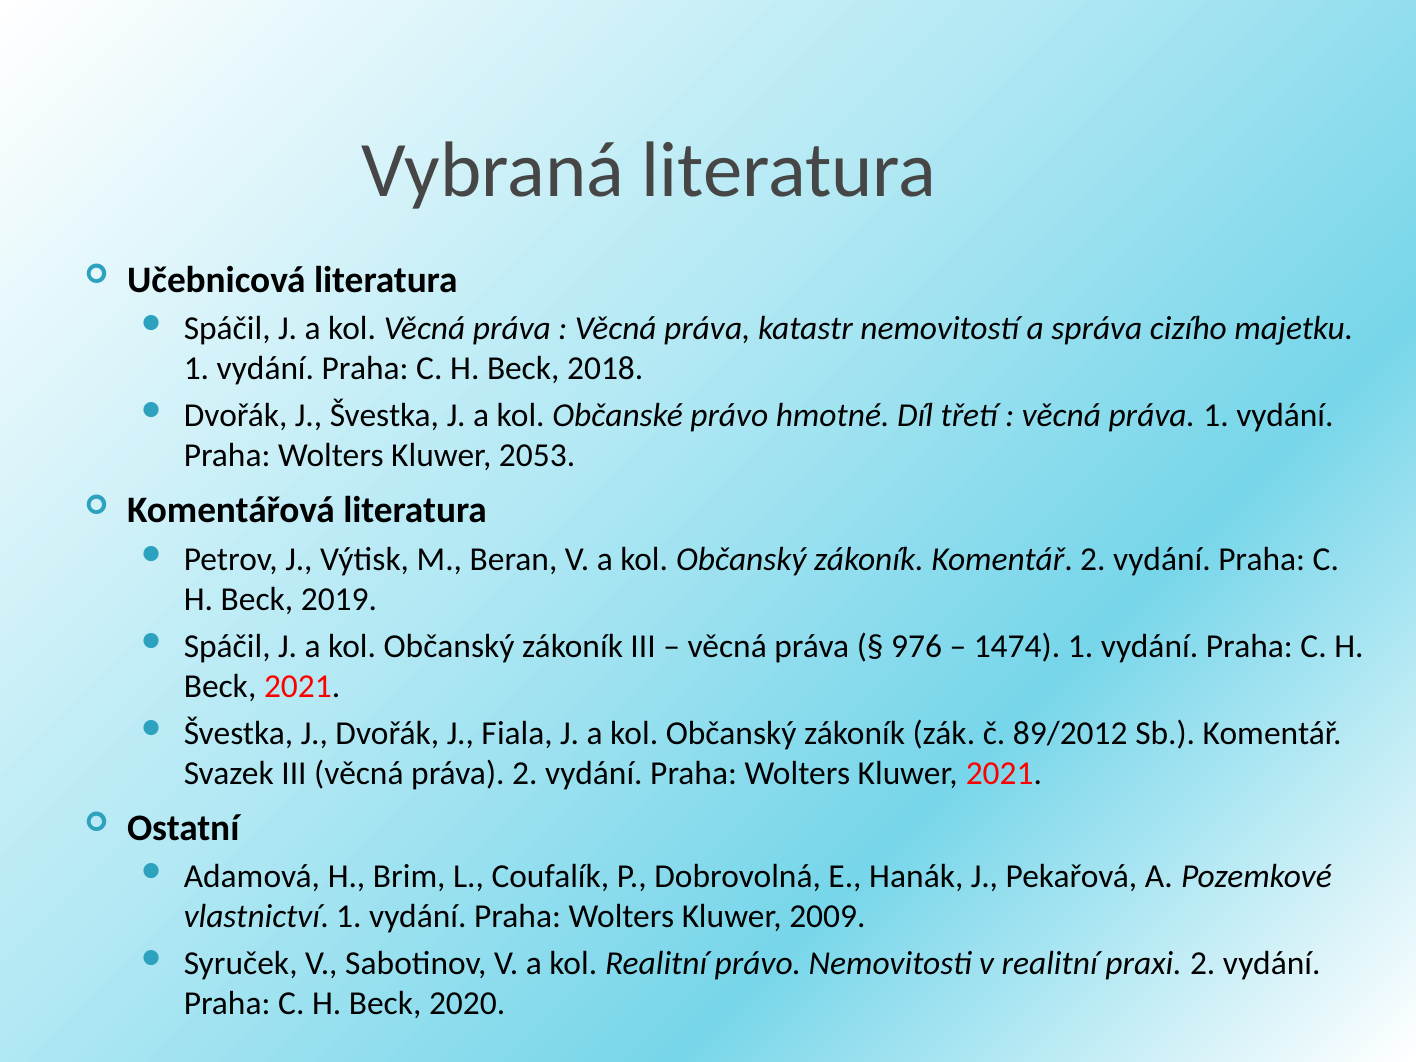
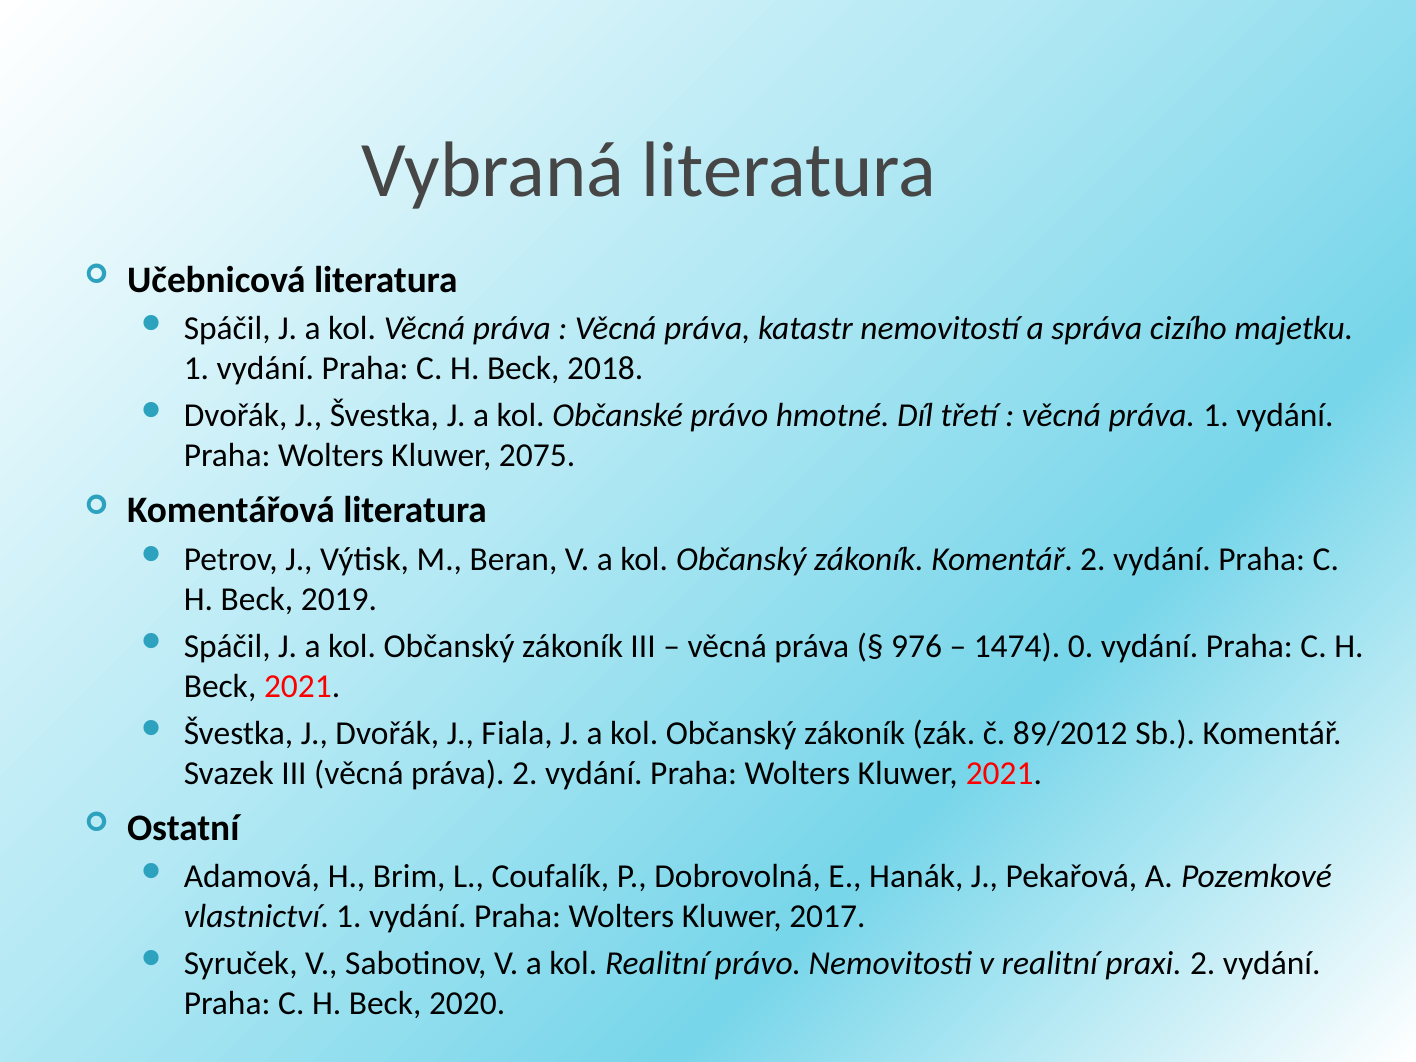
2053: 2053 -> 2075 (537, 456)
1474 1: 1 -> 0 (1081, 646)
2009: 2009 -> 2017 (827, 917)
